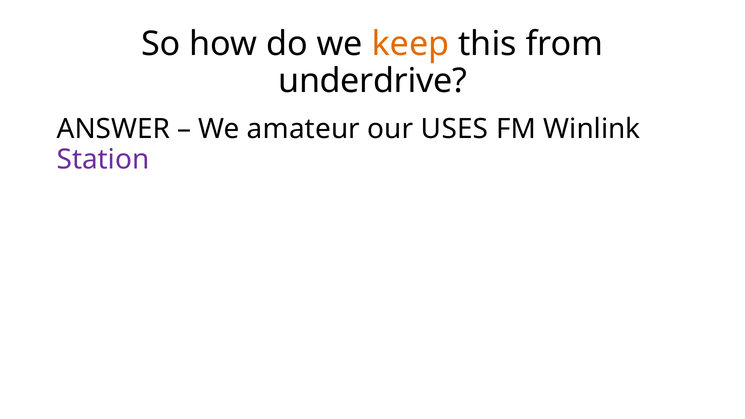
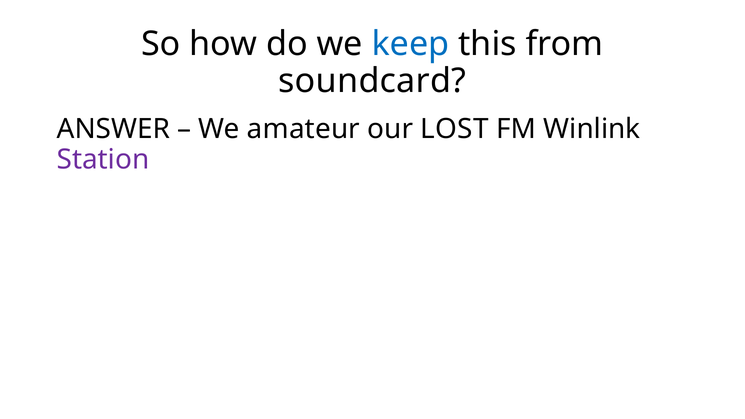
keep colour: orange -> blue (410, 44)
underdrive: underdrive -> soundcard (372, 81)
USES: USES -> LOST (455, 129)
